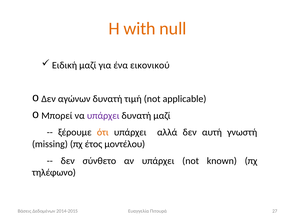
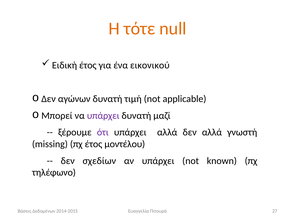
with: with -> τότε (139, 29)
Ειδική μαζί: μαζί -> έτος (88, 65)
ότι colour: orange -> purple (103, 132)
δεν αυτή: αυτή -> αλλά (212, 132)
σύνθετο: σύνθετο -> σχεδίων (99, 161)
